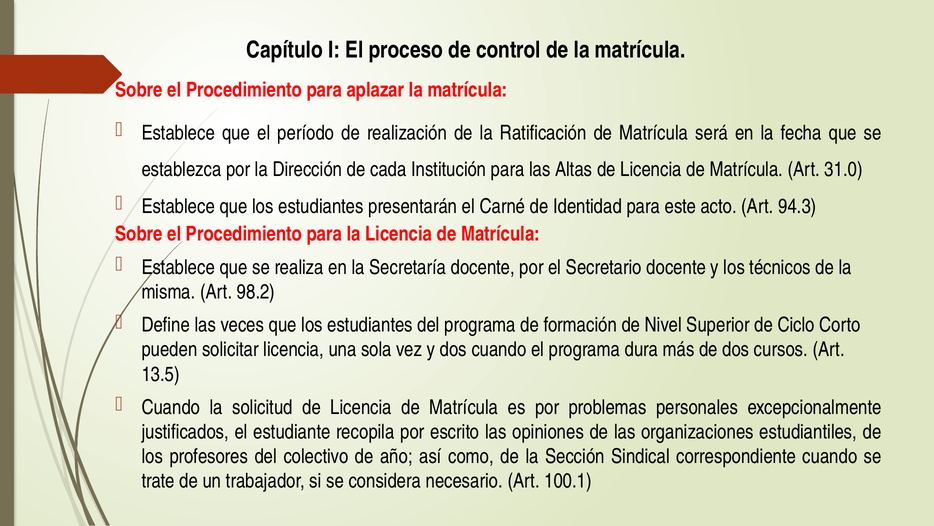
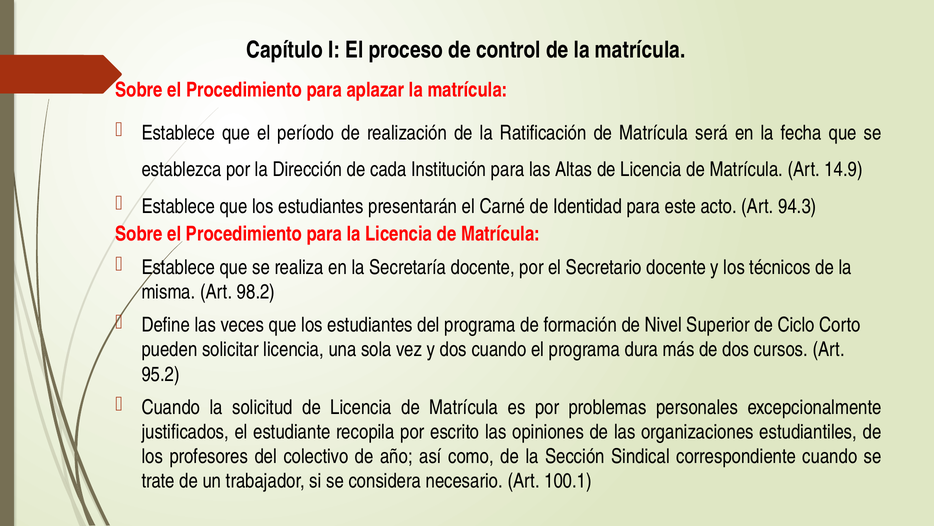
31.0: 31.0 -> 14.9 (844, 169)
13.5: 13.5 -> 95.2 (161, 374)
